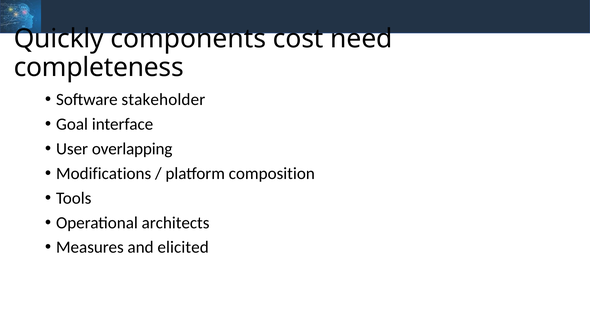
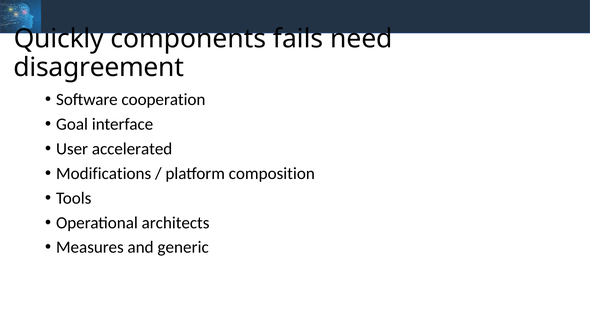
cost: cost -> fails (298, 39)
completeness: completeness -> disagreement (99, 67)
stakeholder: stakeholder -> cooperation (163, 100)
overlapping: overlapping -> accelerated (132, 149)
elicited: elicited -> generic (183, 247)
